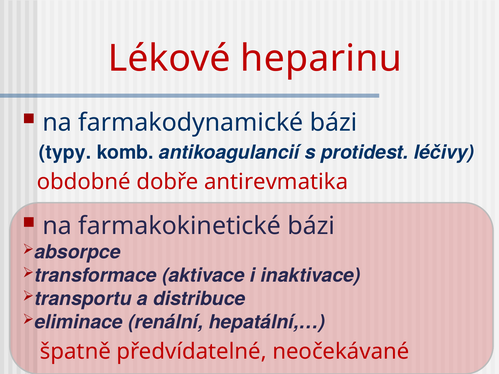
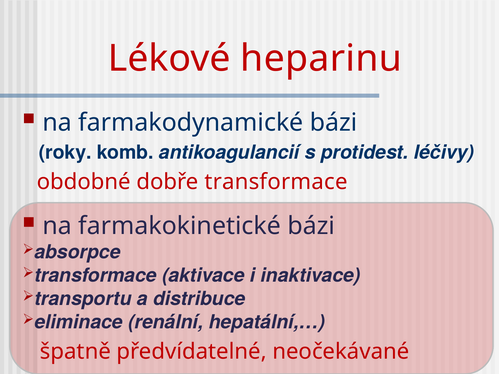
typy: typy -> roky (65, 153)
antirevmatika: antirevmatika -> transformace (276, 182)
